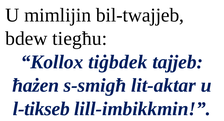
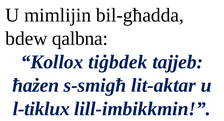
bil-twajjeb: bil-twajjeb -> bil-għadda (140, 15)
tiegħu: tiegħu -> qalbna (80, 38)
l-tikseb: l-tikseb -> l-tiklux (41, 108)
